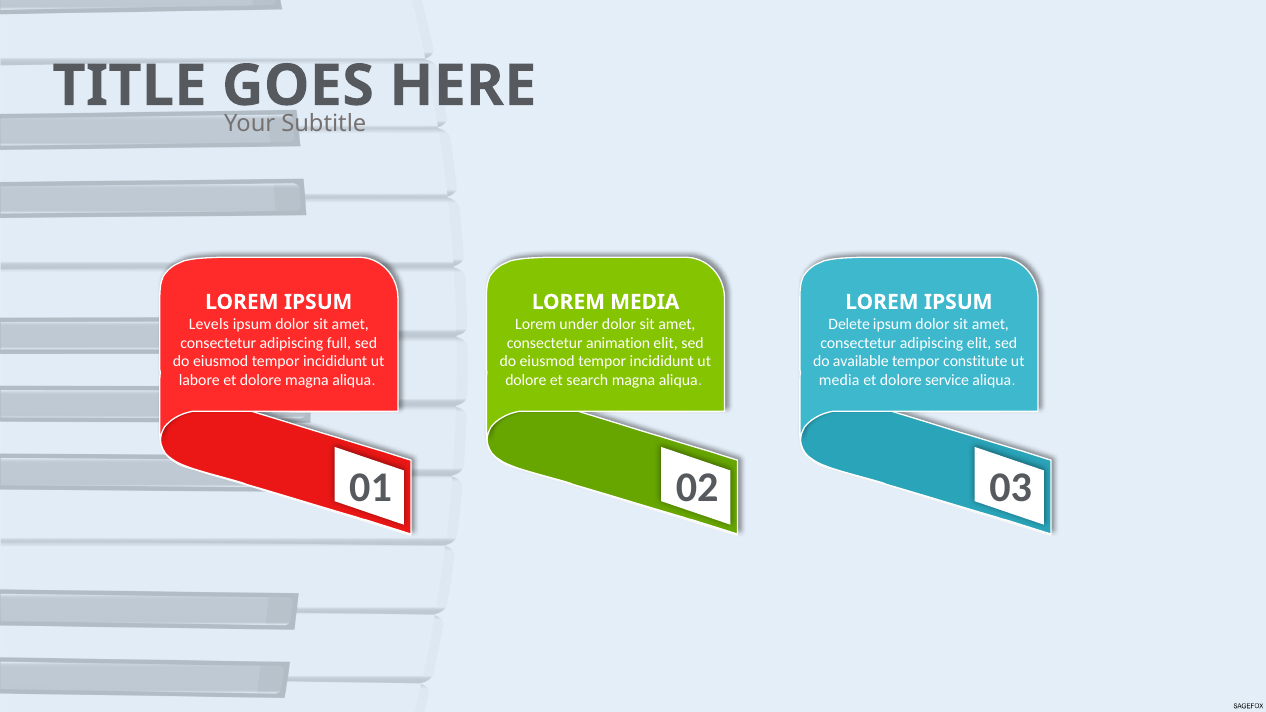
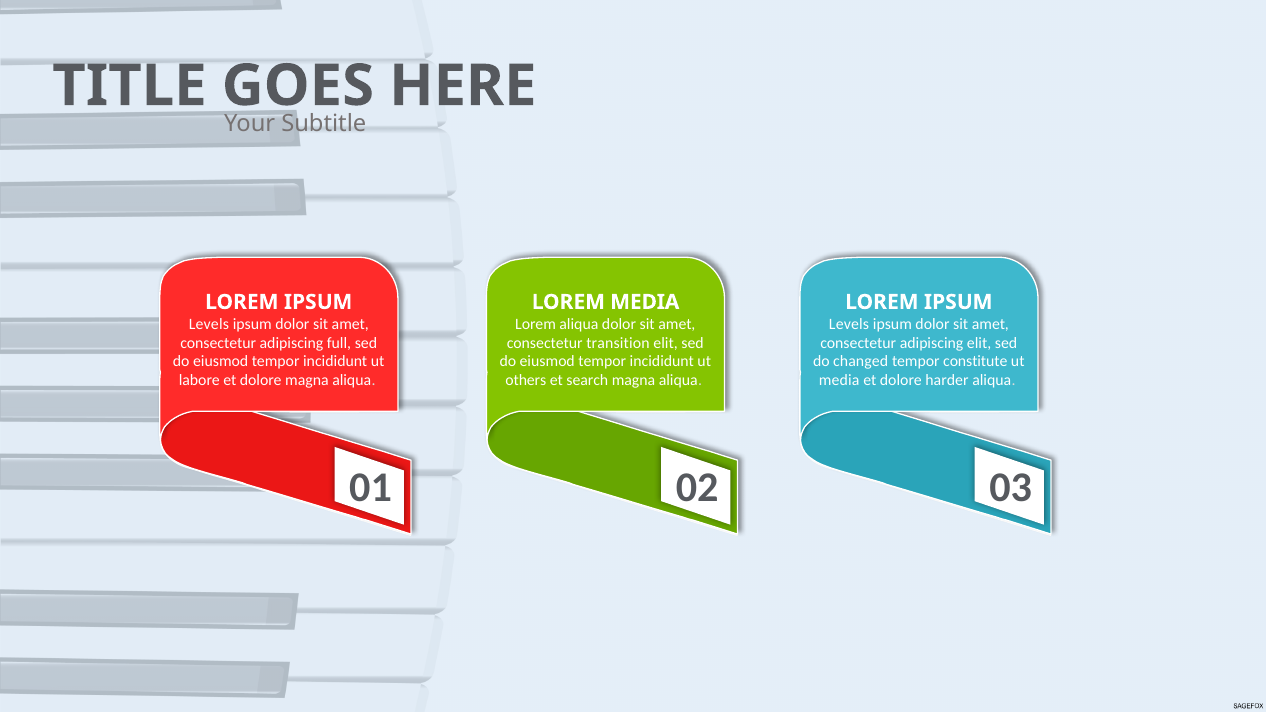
Lorem under: under -> aliqua (579, 324)
Delete: Delete -> Levels (849, 324)
animation: animation -> transition (618, 343)
available: available -> changed (861, 362)
dolore: dolore -> others (526, 381)
service: service -> harder (947, 381)
